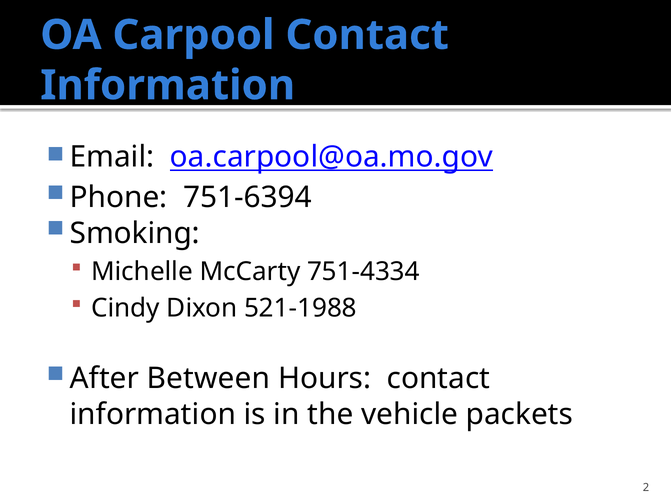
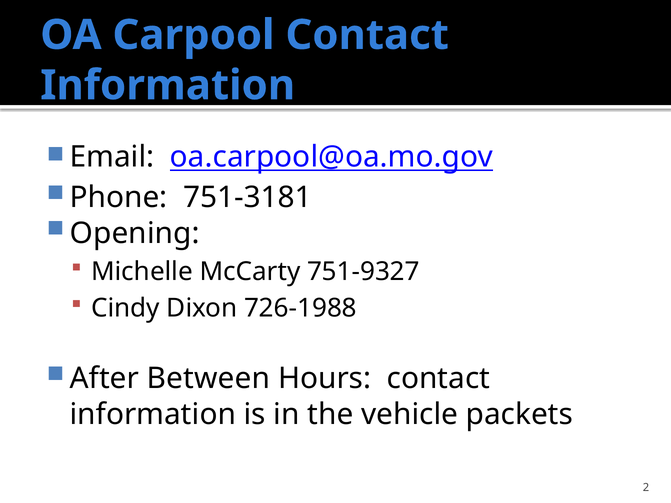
751-6394: 751-6394 -> 751-3181 (248, 198)
Smoking: Smoking -> Opening (135, 233)
751-4334: 751-4334 -> 751-9327 (363, 272)
521-1988: 521-1988 -> 726-1988 (300, 308)
